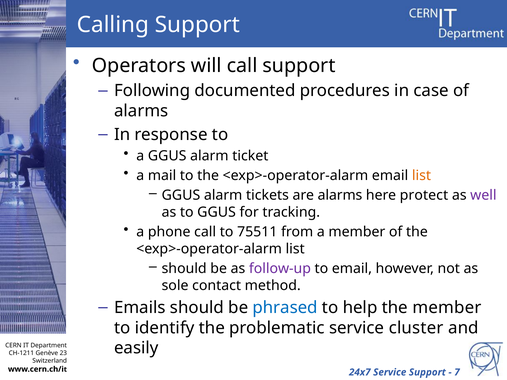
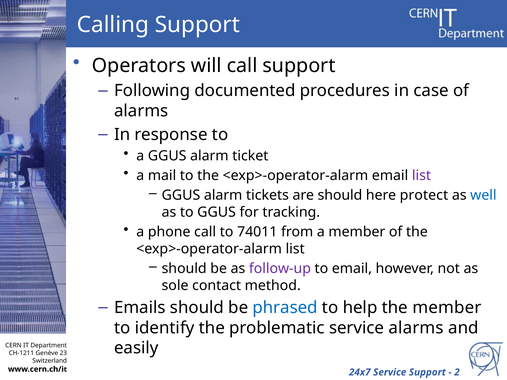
list colour: orange -> purple (422, 176)
are alarms: alarms -> should (340, 195)
well colour: purple -> blue (483, 195)
75511: 75511 -> 74011 (257, 232)
service cluster: cluster -> alarms (416, 328)
7: 7 -> 2 (457, 372)
